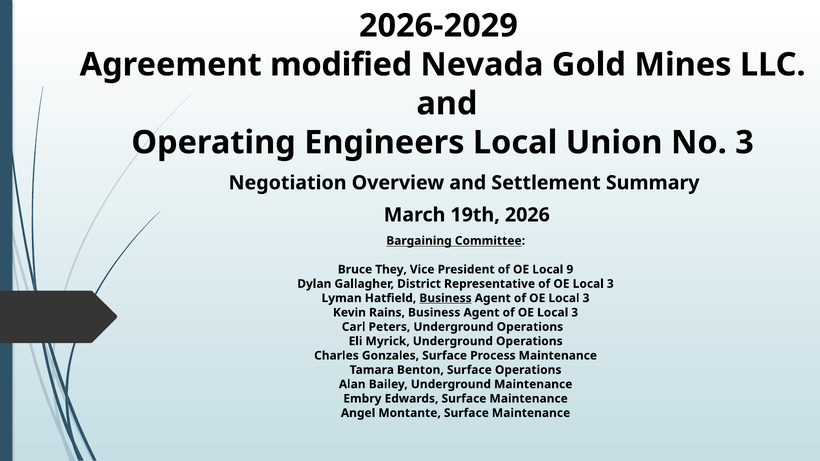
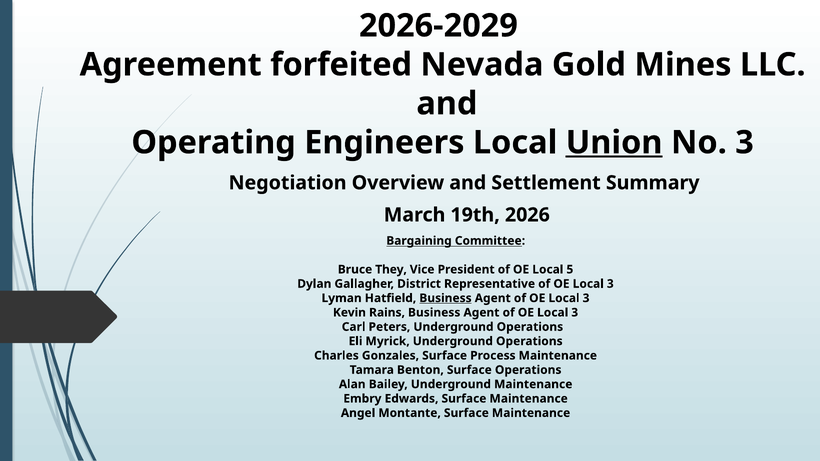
modified: modified -> forfeited (341, 65)
Union underline: none -> present (614, 143)
9: 9 -> 5 (570, 270)
